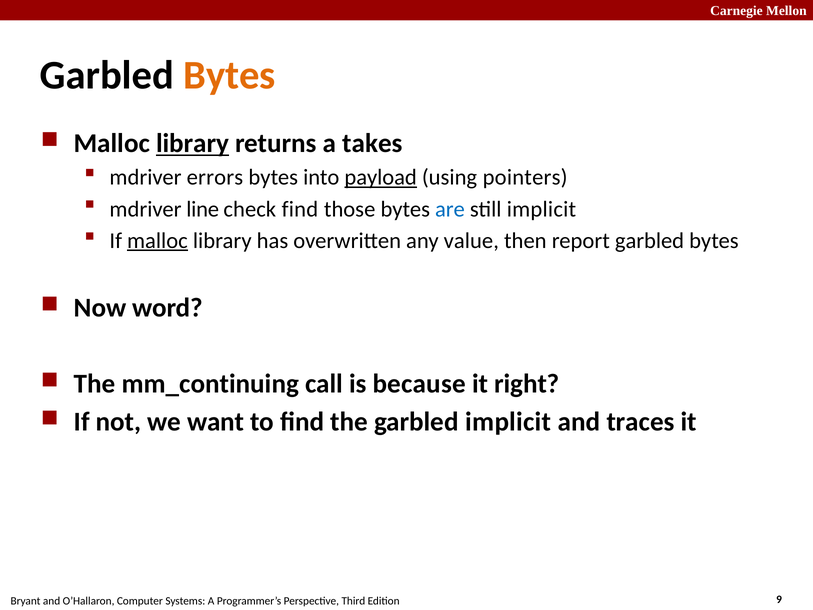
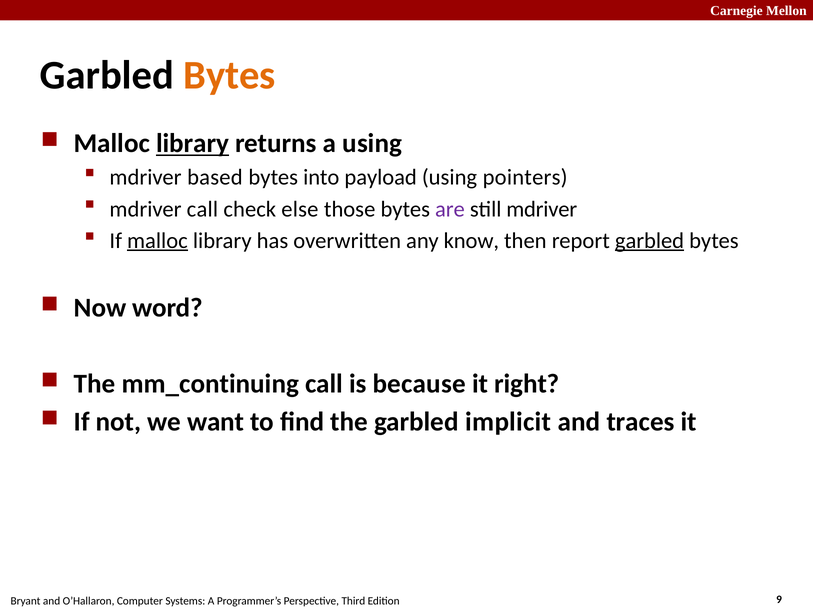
a takes: takes -> using (372, 143)
errors: errors -> based (215, 177)
payload underline: present -> none (381, 177)
mdriver line: line -> call (202, 209)
check find: find -> else (300, 209)
are colour: blue -> purple (450, 209)
still implicit: implicit -> mdriver (542, 209)
value: value -> know (471, 241)
garbled underline: none -> present (650, 241)
